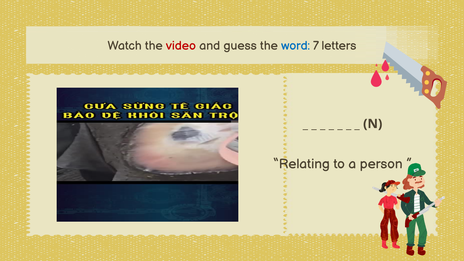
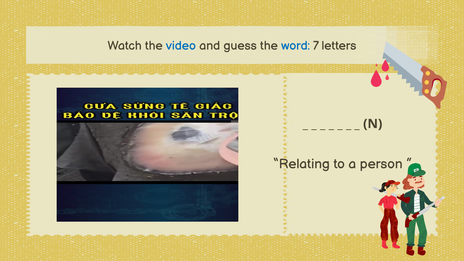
video colour: red -> blue (181, 46)
